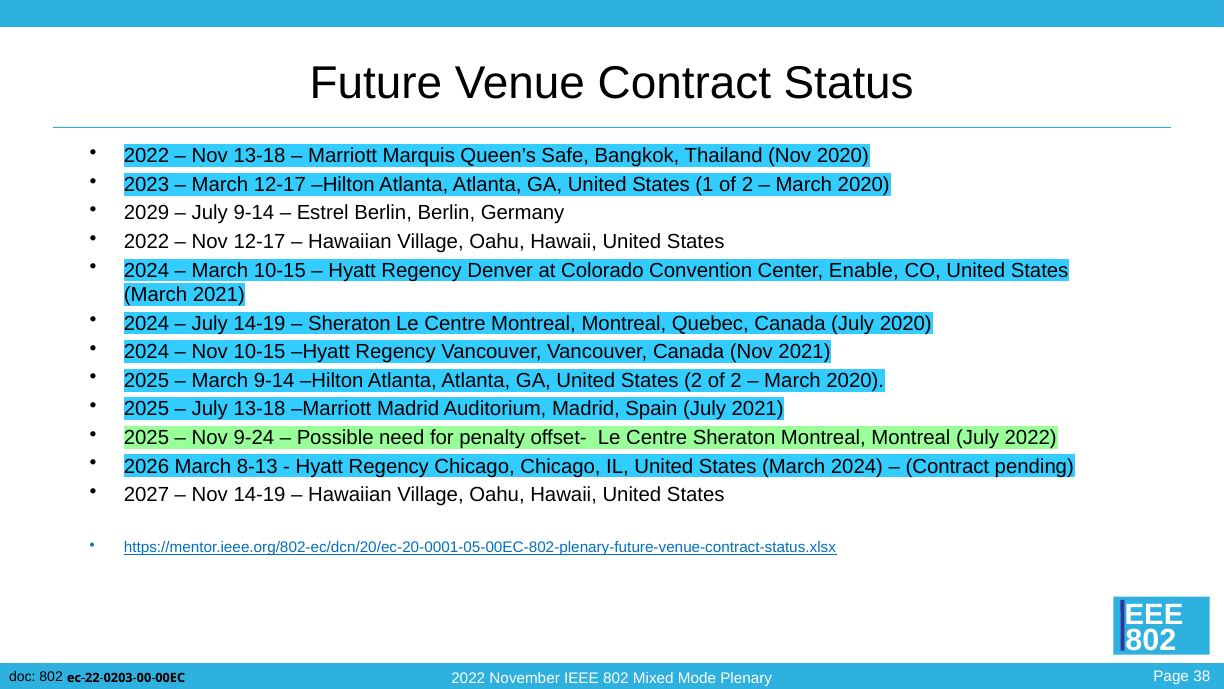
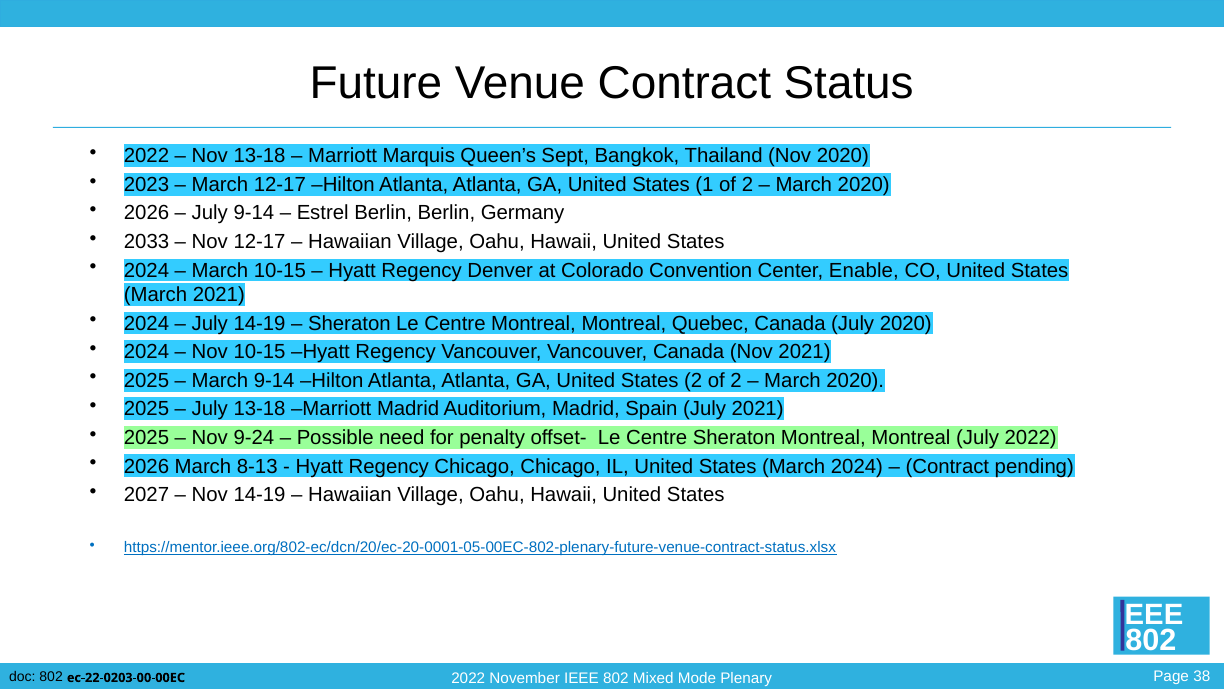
Safe: Safe -> Sept (565, 156)
2029: 2029 -> 2026 (147, 213)
2022: 2022 -> 2033 (147, 242)
